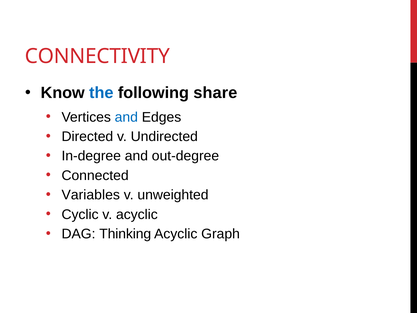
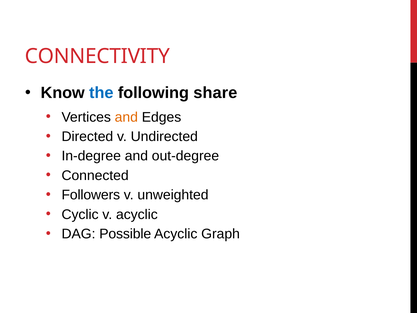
and colour: blue -> orange (126, 117)
Variables: Variables -> Followers (91, 195)
Thinking: Thinking -> Possible (125, 234)
